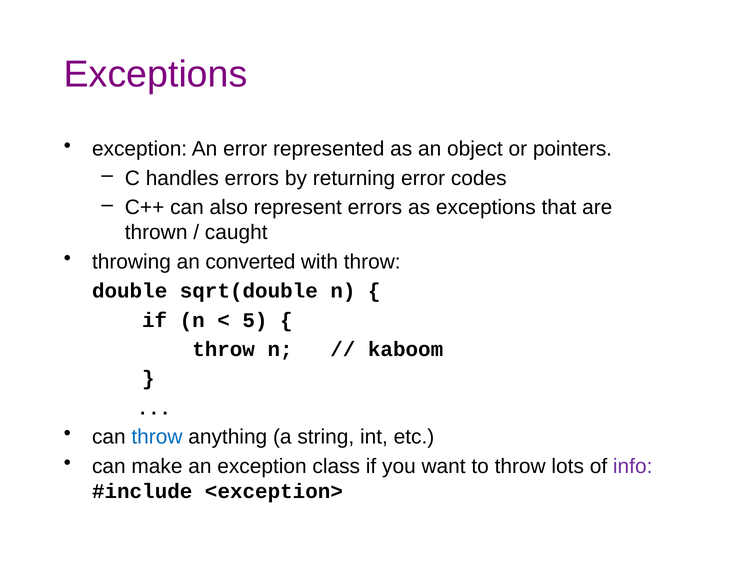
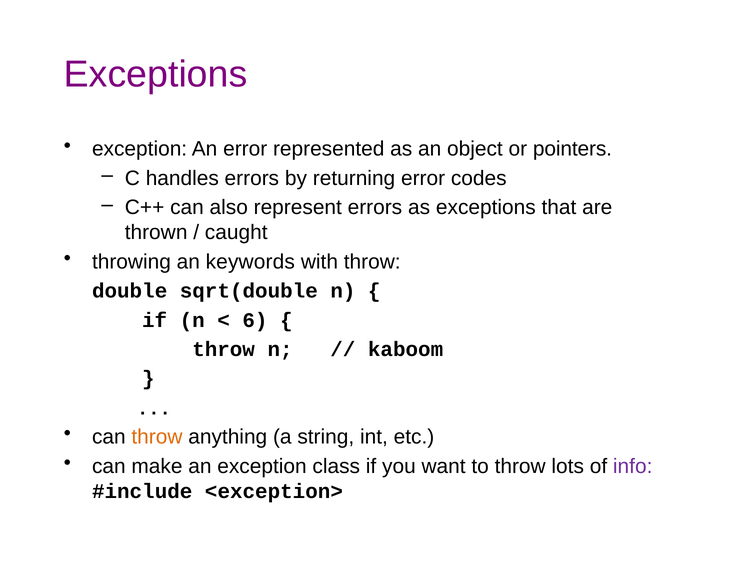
converted: converted -> keywords (250, 262)
5: 5 -> 6 (255, 320)
throw colour: blue -> orange (157, 437)
